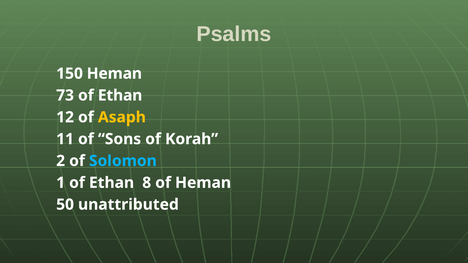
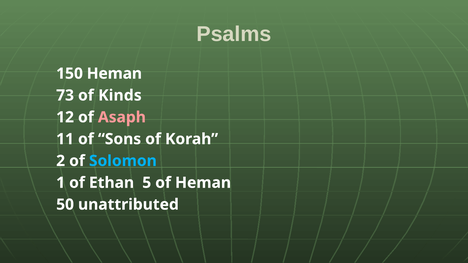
73 of Ethan: Ethan -> Kinds (120, 95)
Asaph colour: yellow -> pink (122, 117)
8: 8 -> 5 (147, 183)
